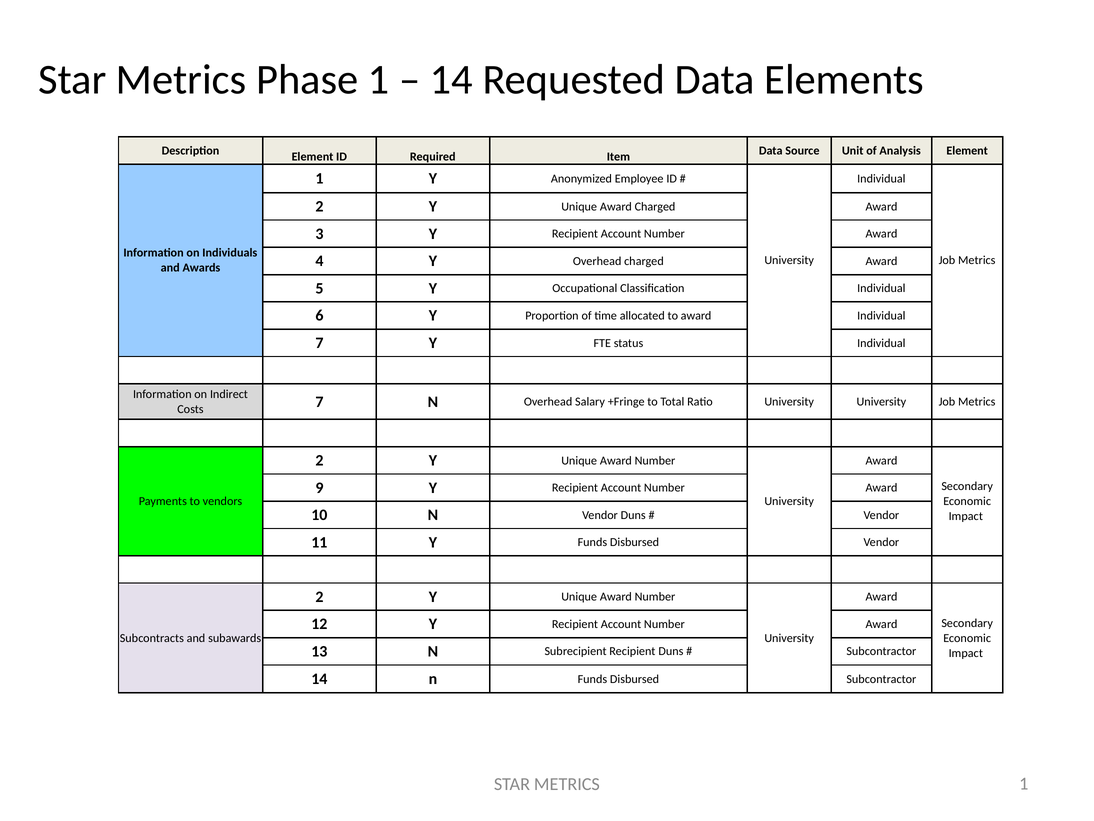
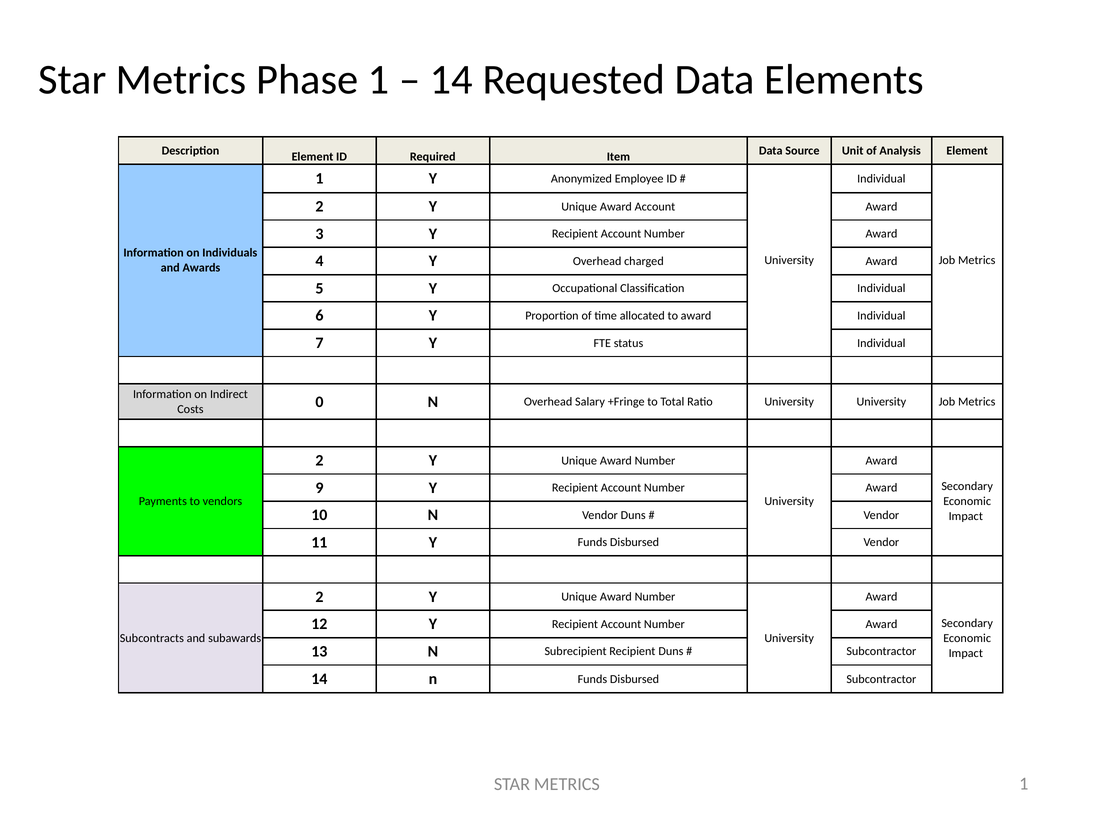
Award Charged: Charged -> Account (655, 206)
Costs 7: 7 -> 0 (319, 402)
